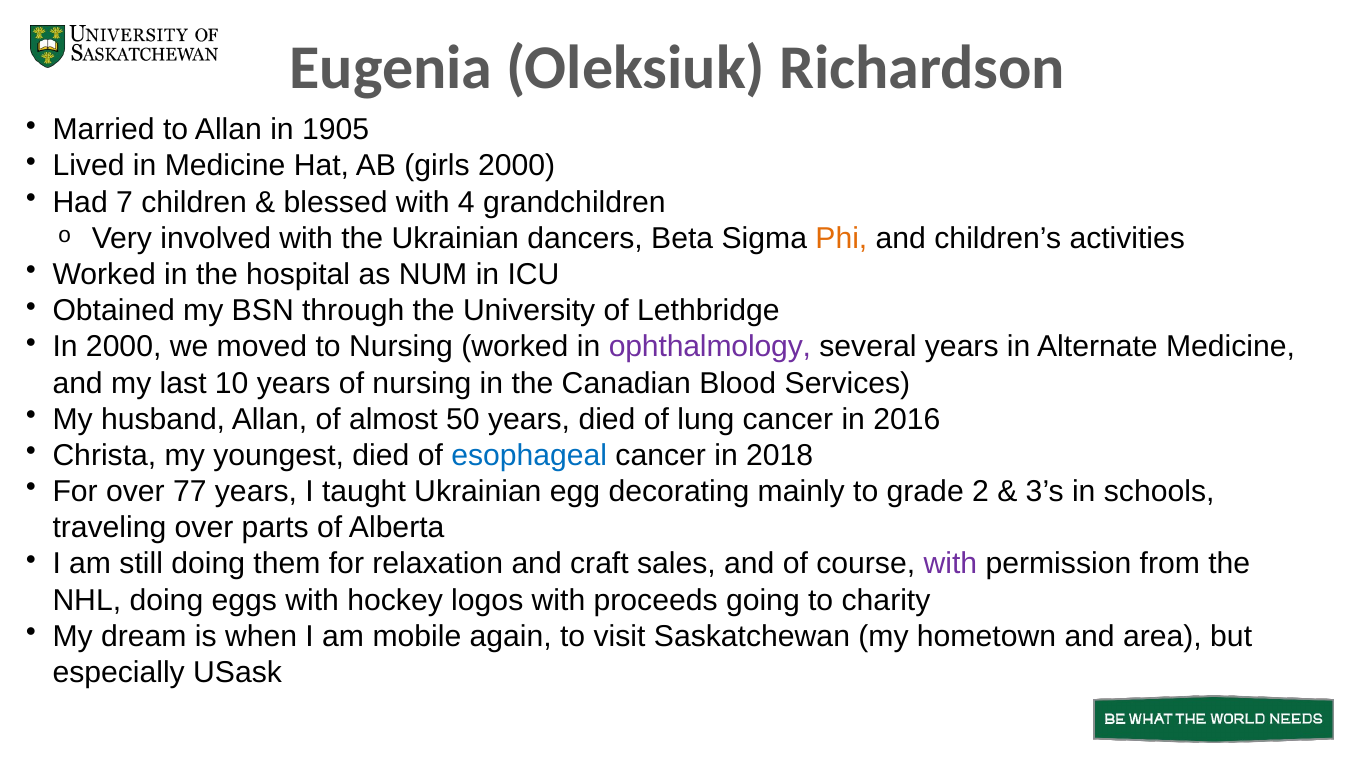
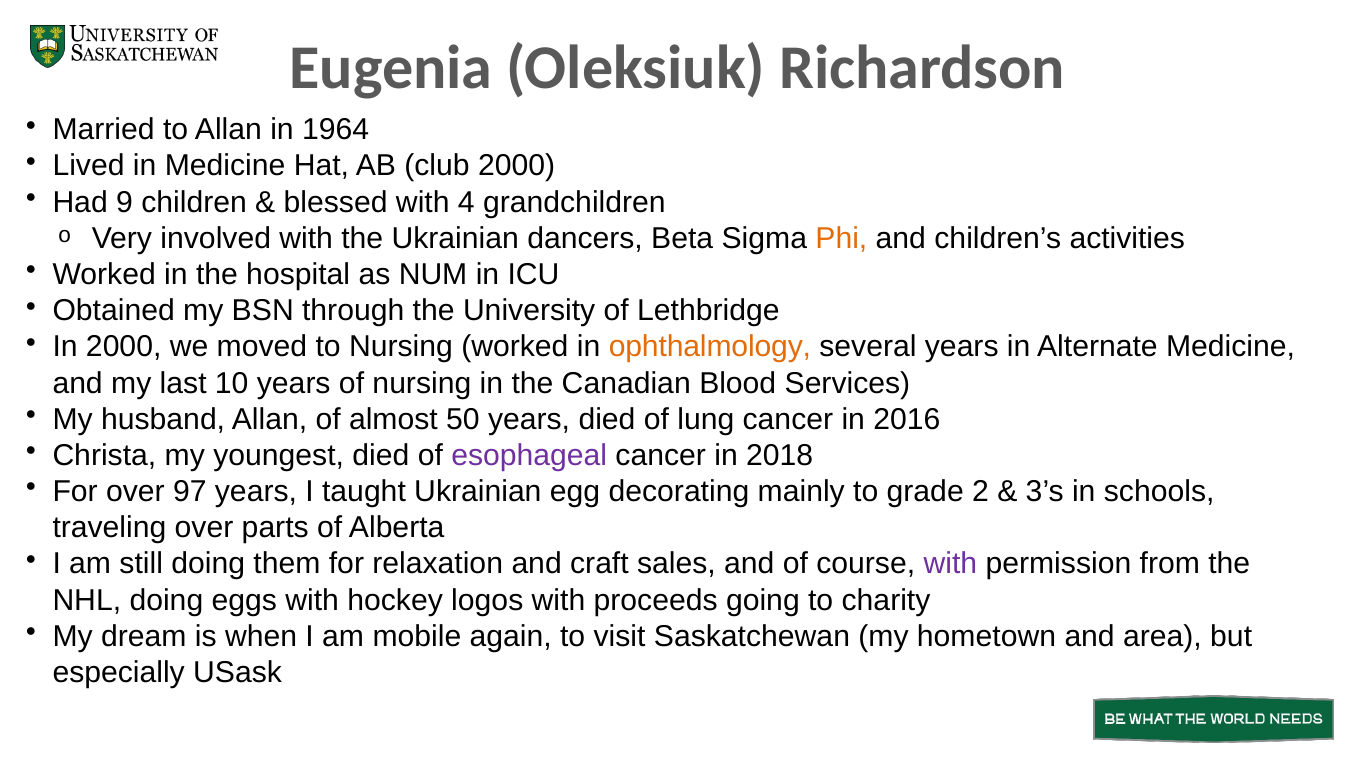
1905: 1905 -> 1964 (336, 130)
girls: girls -> club (437, 166)
7: 7 -> 9 (124, 202)
ophthalmology colour: purple -> orange (710, 347)
esophageal colour: blue -> purple (529, 455)
77: 77 -> 97 (190, 492)
